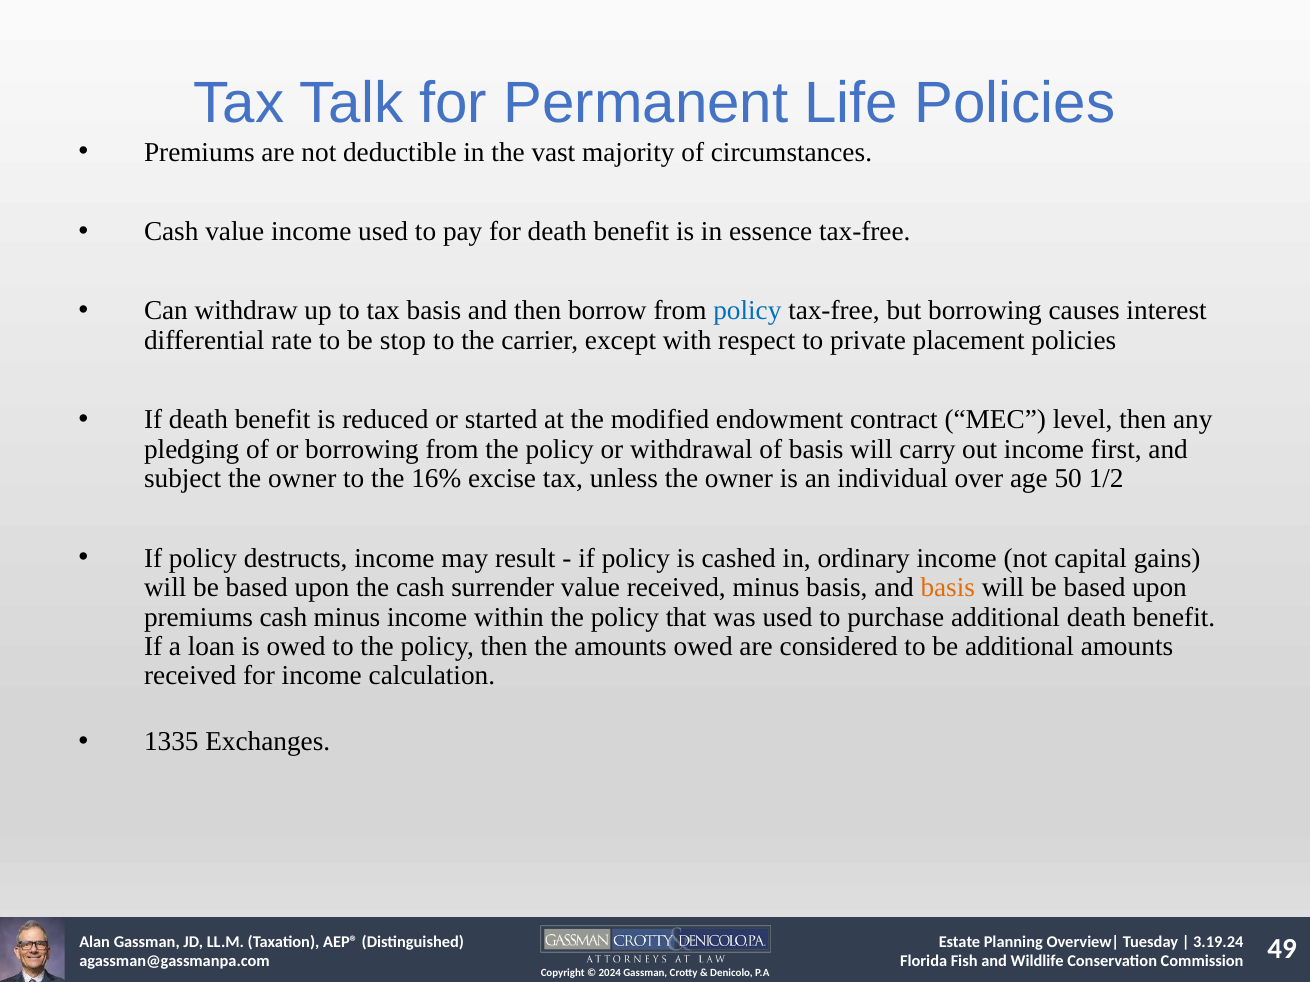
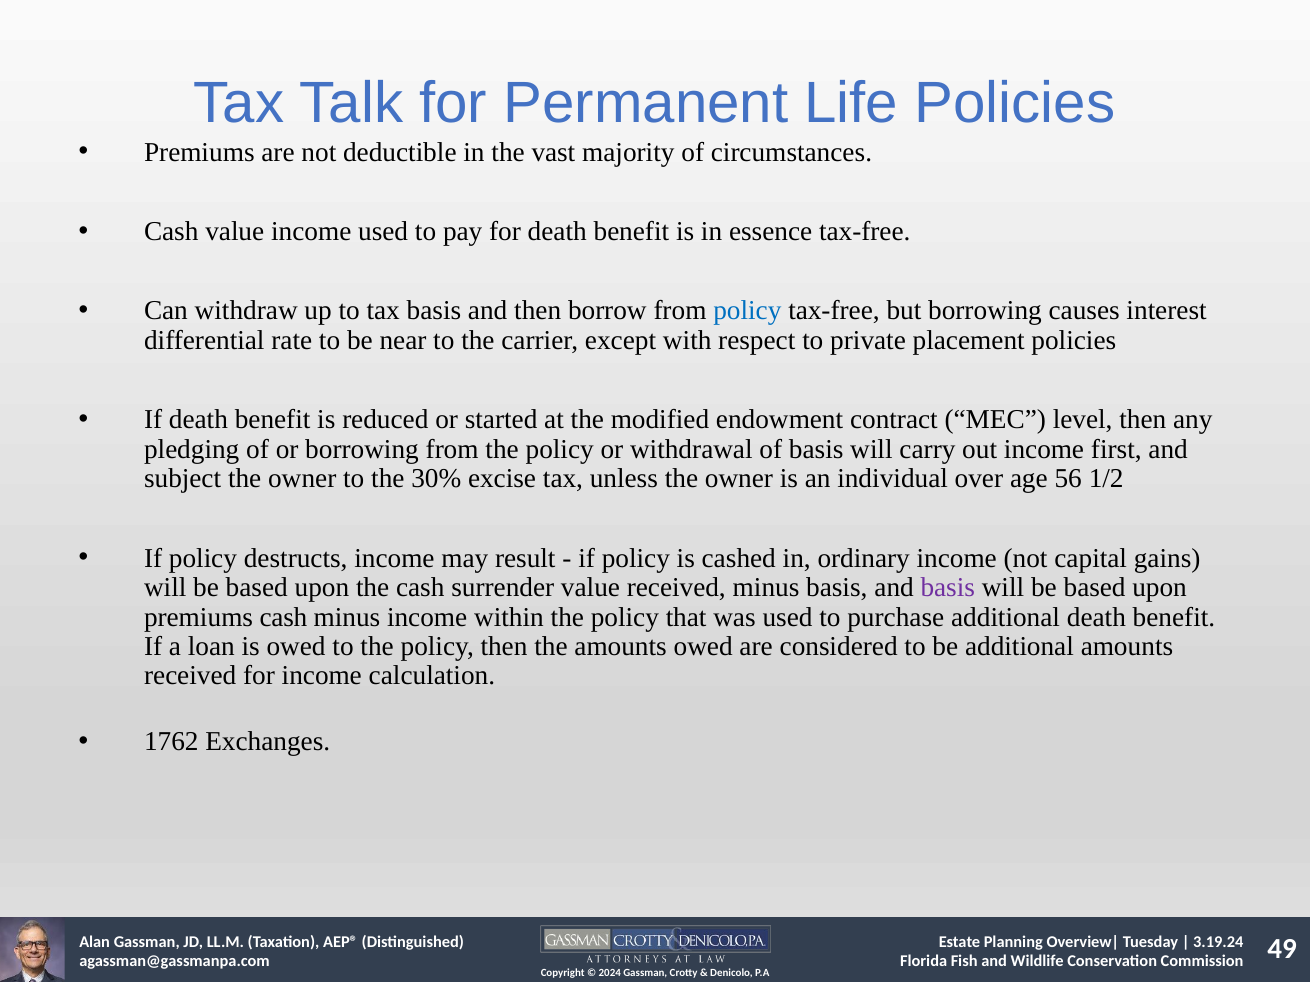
stop: stop -> near (403, 340)
16%: 16% -> 30% (436, 479)
50: 50 -> 56 (1068, 479)
basis colour: orange -> purple (948, 588)
1335: 1335 -> 1762 (171, 742)
